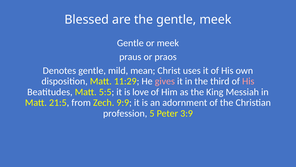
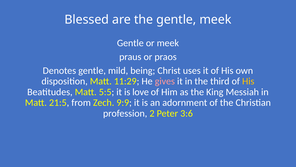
mean: mean -> being (143, 70)
His colour: pink -> yellow (248, 81)
5: 5 -> 2 (152, 113)
3:9: 3:9 -> 3:6 (187, 113)
